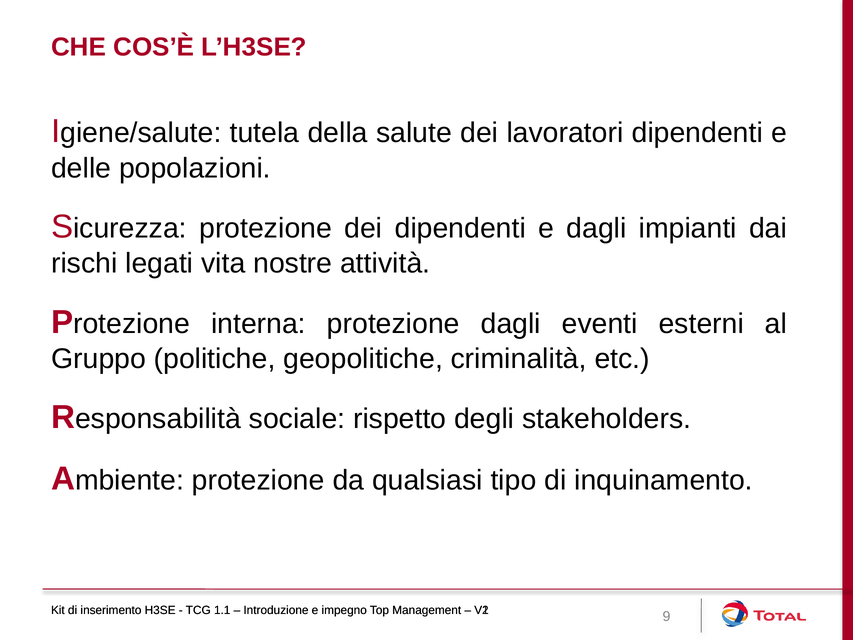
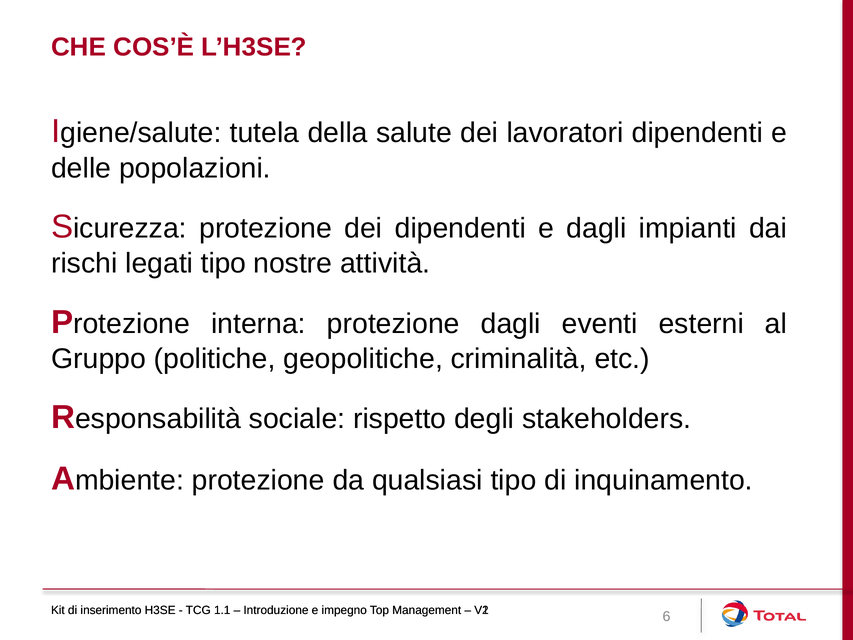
legati vita: vita -> tipo (223, 263)
9: 9 -> 6 (667, 616)
